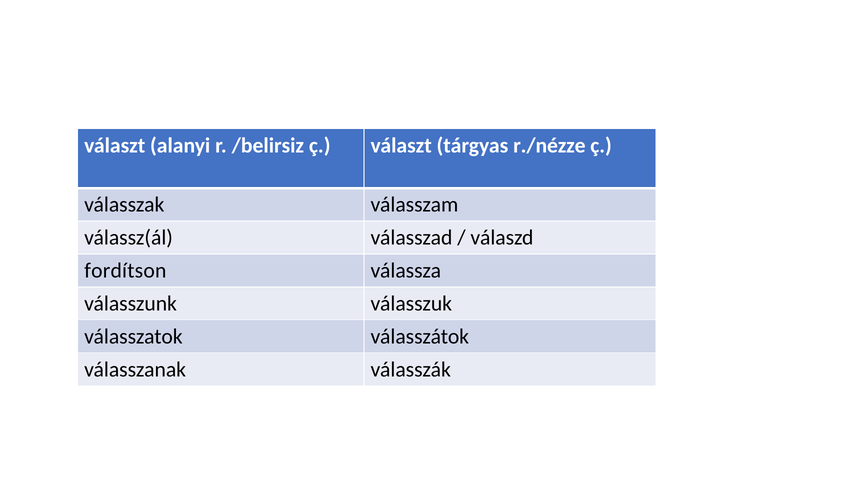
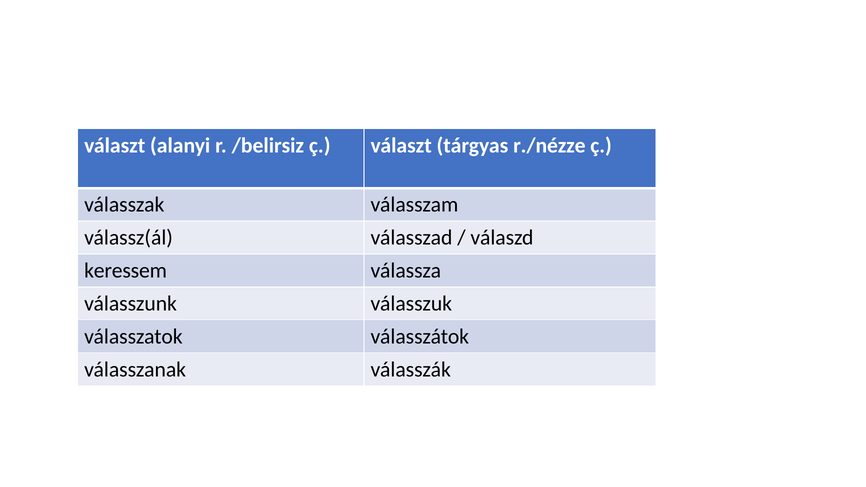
fordítson: fordítson -> keressem (126, 271)
